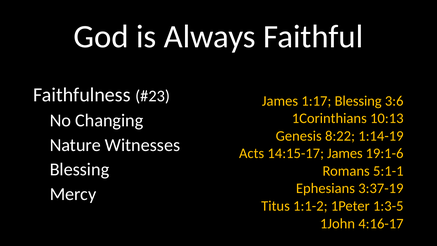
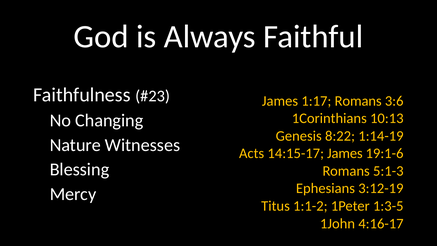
1:17 Blessing: Blessing -> Romans (358, 101)
5:1-1: 5:1-1 -> 5:1-3 (388, 171)
3:37-19: 3:37-19 -> 3:12-19 (381, 188)
